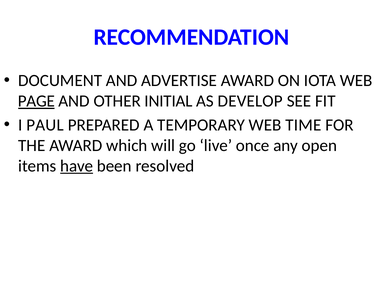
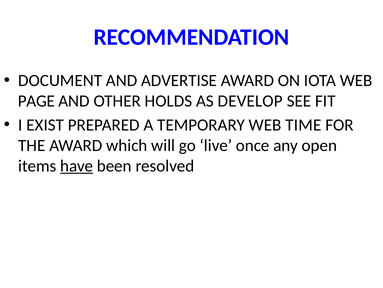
PAGE underline: present -> none (36, 101)
INITIAL: INITIAL -> HOLDS (168, 101)
PAUL: PAUL -> EXIST (45, 125)
